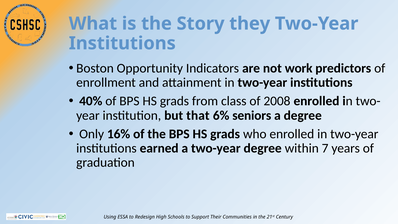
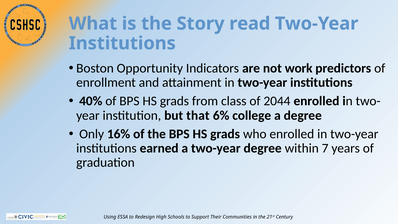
they: they -> read (250, 24)
2008: 2008 -> 2044 (277, 101)
seniors: seniors -> college (252, 115)
